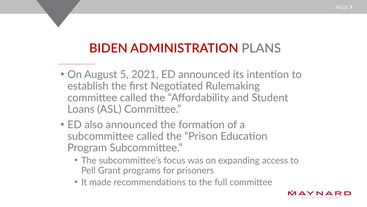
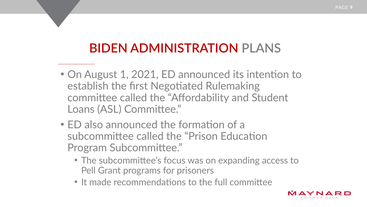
5: 5 -> 1 (124, 74)
